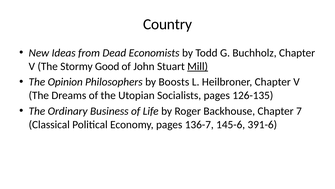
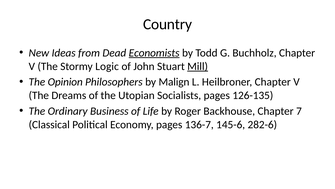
Economists underline: none -> present (154, 53)
Good: Good -> Logic (107, 66)
Boosts: Boosts -> Malign (174, 82)
391-6: 391-6 -> 282-6 (262, 124)
